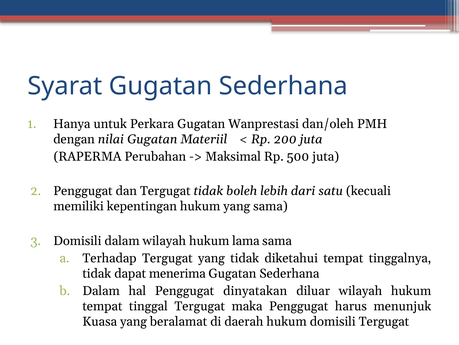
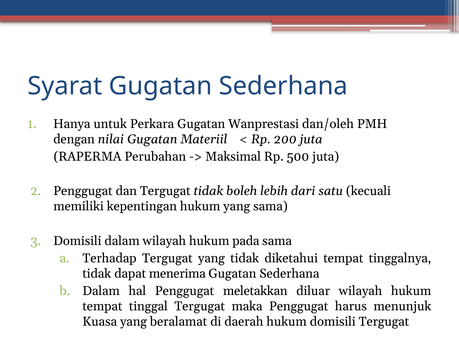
lama: lama -> pada (246, 240)
dinyatakan: dinyatakan -> meletakkan (255, 290)
